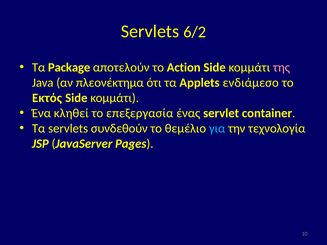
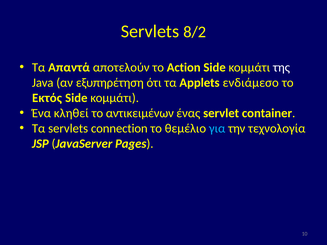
6/2: 6/2 -> 8/2 (195, 32)
Package: Package -> Απαντά (69, 67)
της colour: pink -> white (281, 67)
πλεονέκτημα: πλεονέκτημα -> εξυπηρέτηση (110, 83)
επεξεργασία: επεξεργασία -> αντικειμένων (140, 113)
συνδεθούν: συνδεθούν -> connection (119, 128)
